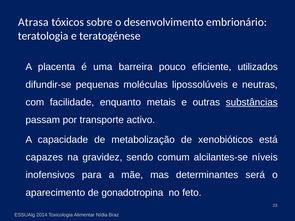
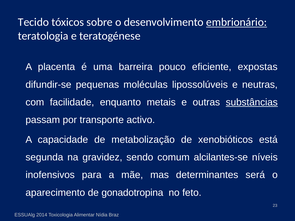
Atrasa: Atrasa -> Tecido (33, 22)
embrionário underline: none -> present (237, 22)
utilizados: utilizados -> expostas (258, 67)
capazes: capazes -> segunda (44, 157)
